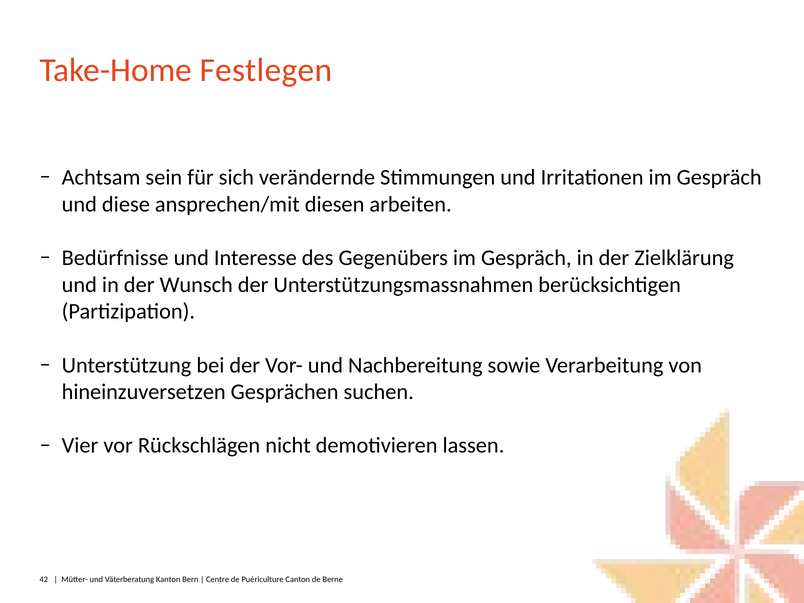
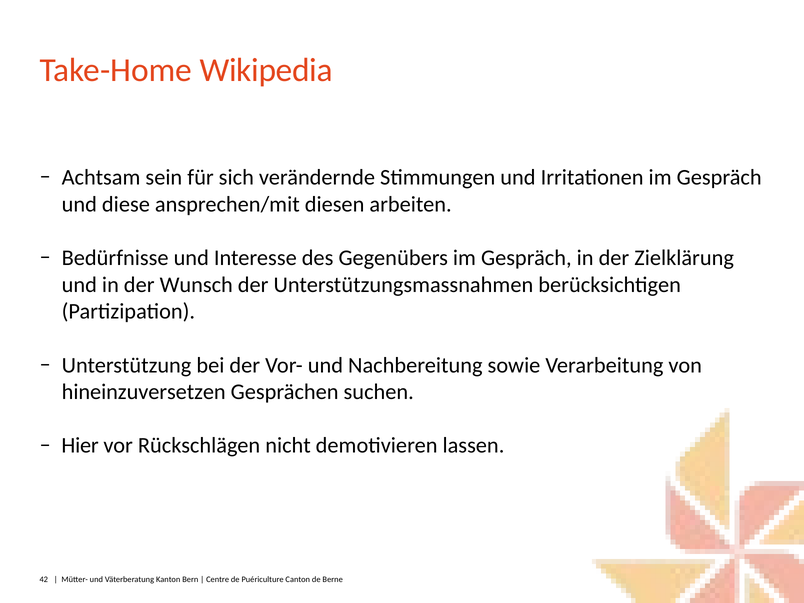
Festlegen: Festlegen -> Wikipedia (266, 70)
Vier: Vier -> Hier (80, 446)
